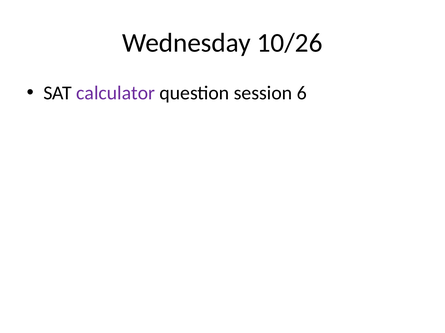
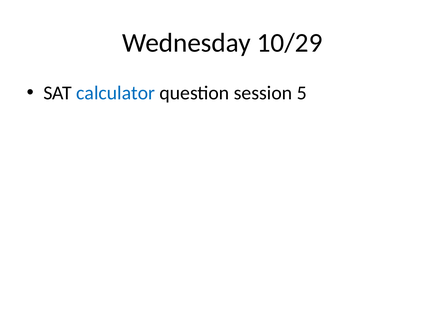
10/26: 10/26 -> 10/29 (290, 43)
calculator colour: purple -> blue (116, 93)
6: 6 -> 5 (302, 93)
